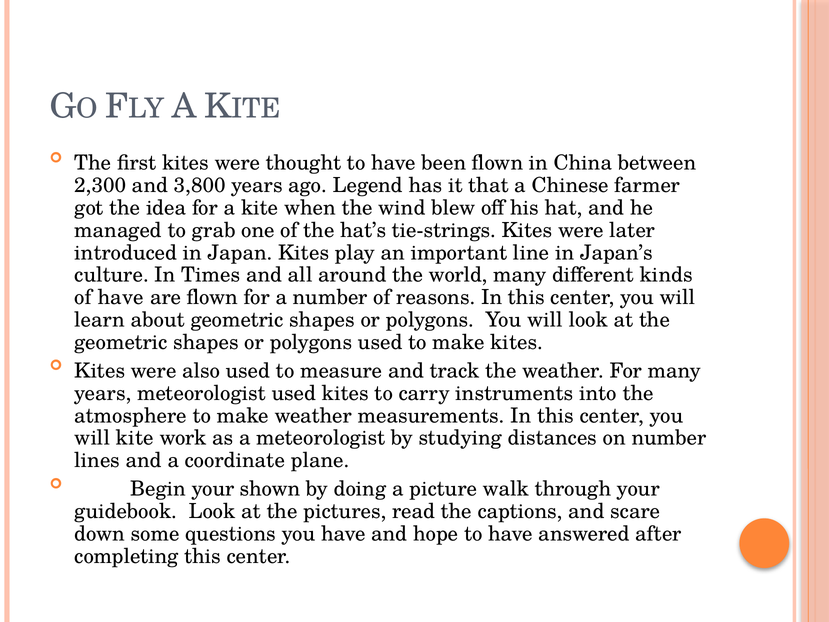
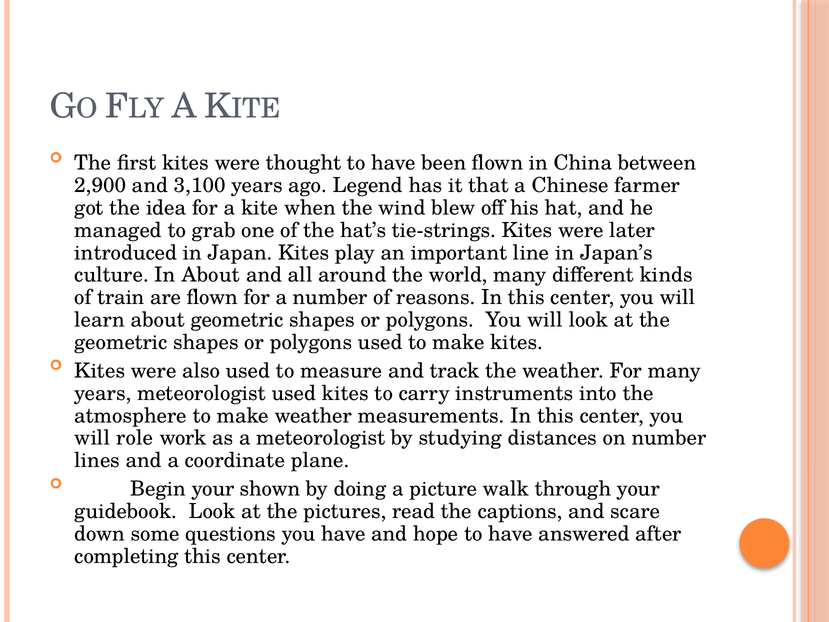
2,300: 2,300 -> 2,900 (100, 185)
3,800: 3,800 -> 3,100 (200, 185)
In Times: Times -> About (211, 275)
of have: have -> train (121, 297)
will kite: kite -> role (135, 438)
